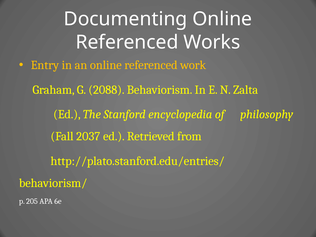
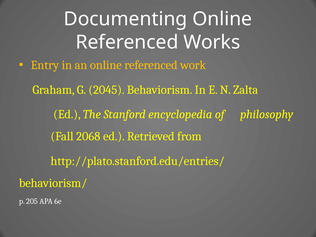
2088: 2088 -> 2045 (106, 90)
2037: 2037 -> 2068 (88, 136)
